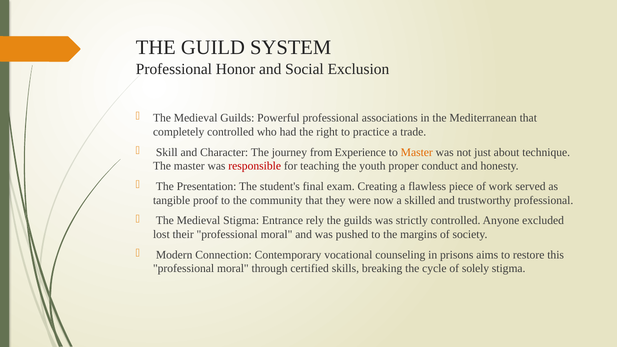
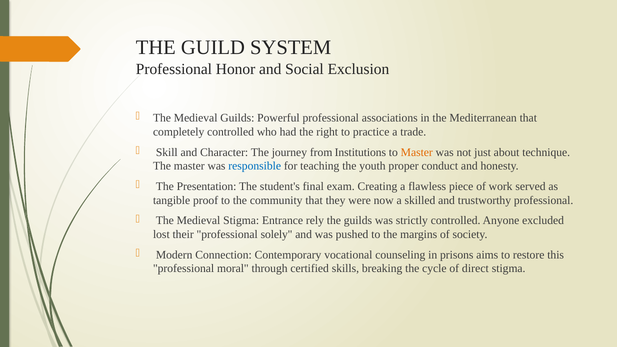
Experience: Experience -> Institutions (360, 152)
responsible colour: red -> blue (255, 166)
their professional moral: moral -> solely (277, 235)
solely: solely -> direct (475, 269)
